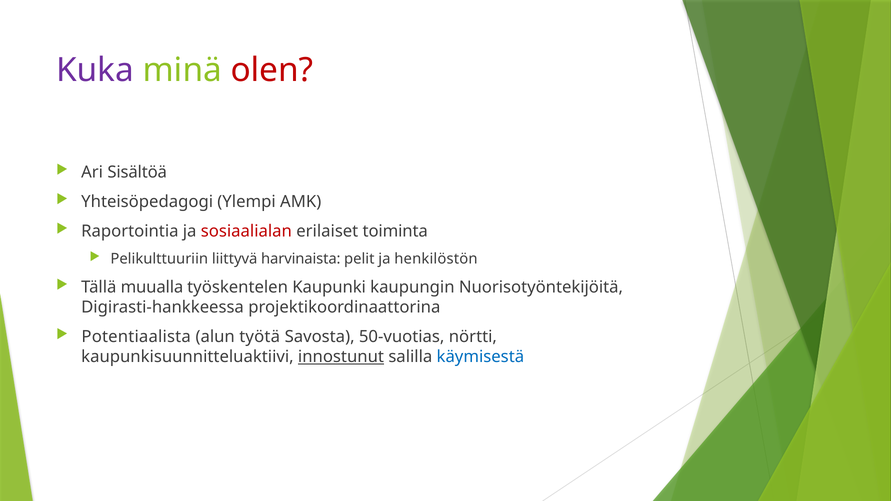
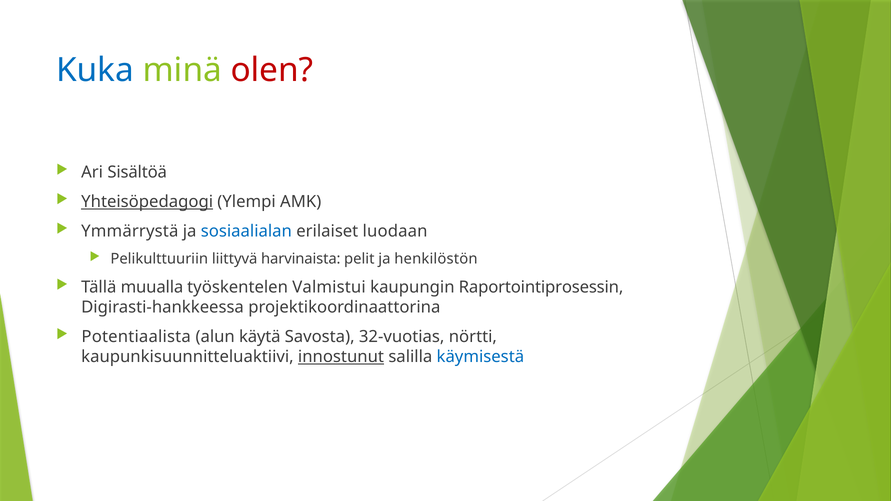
Kuka colour: purple -> blue (95, 70)
Yhteisöpedagogi underline: none -> present (147, 202)
Raportointia: Raportointia -> Ymmärrystä (130, 231)
sosiaalialan colour: red -> blue (246, 231)
toiminta: toiminta -> luodaan (395, 231)
Kaupunki: Kaupunki -> Valmistui (329, 288)
Nuorisotyöntekijöitä: Nuorisotyöntekijöitä -> Raportointiprosessin (541, 288)
työtä: työtä -> käytä (260, 337)
50-vuotias: 50-vuotias -> 32-vuotias (402, 337)
